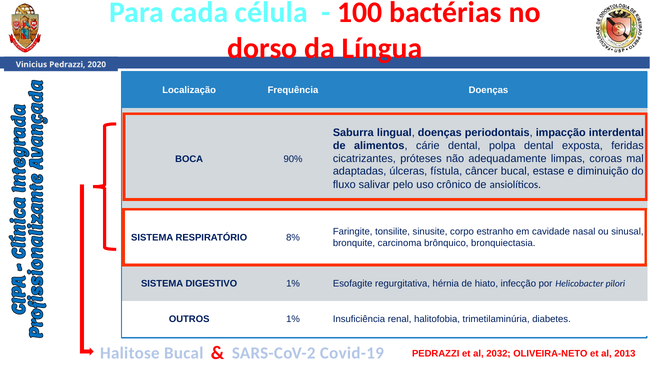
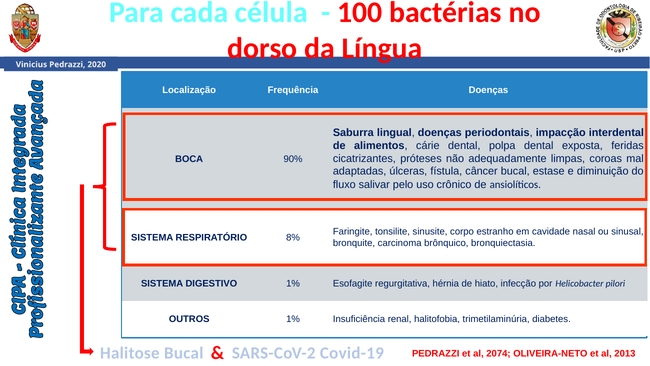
2032: 2032 -> 2074 (498, 353)
